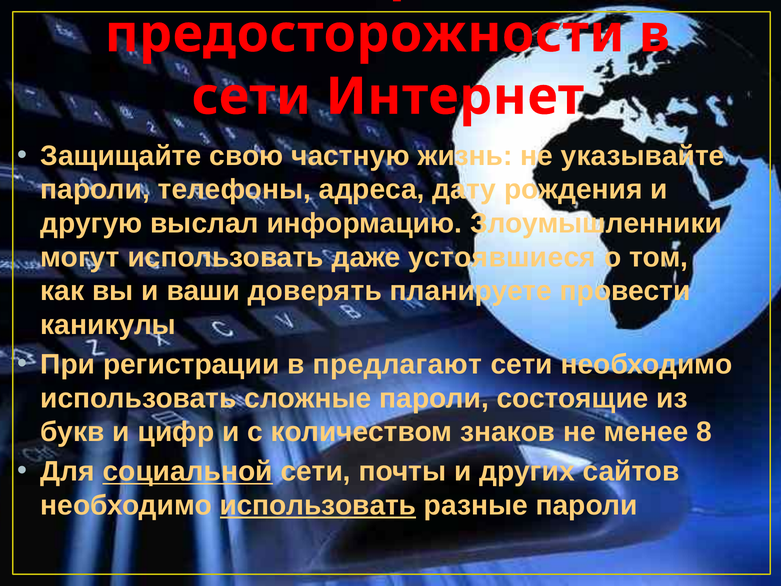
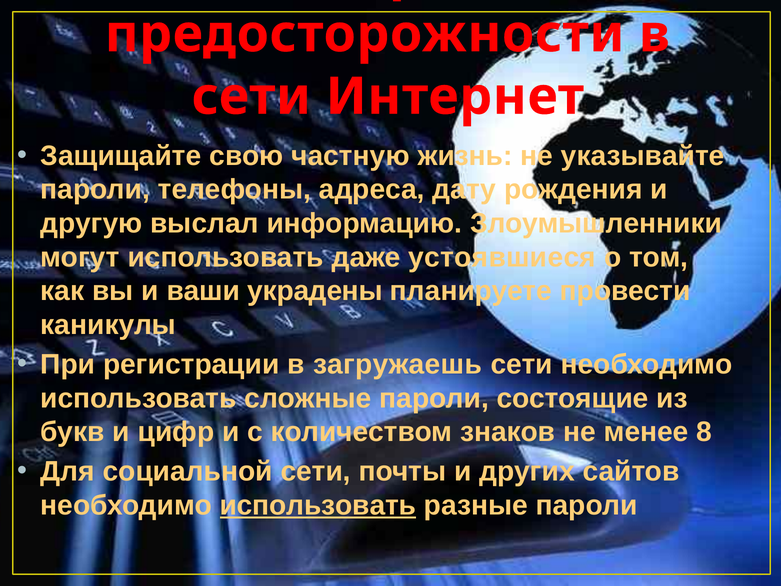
доверять: доверять -> украдены (315, 291)
предлагают: предлагают -> загружаешь (397, 364)
социальной underline: present -> none (188, 471)
